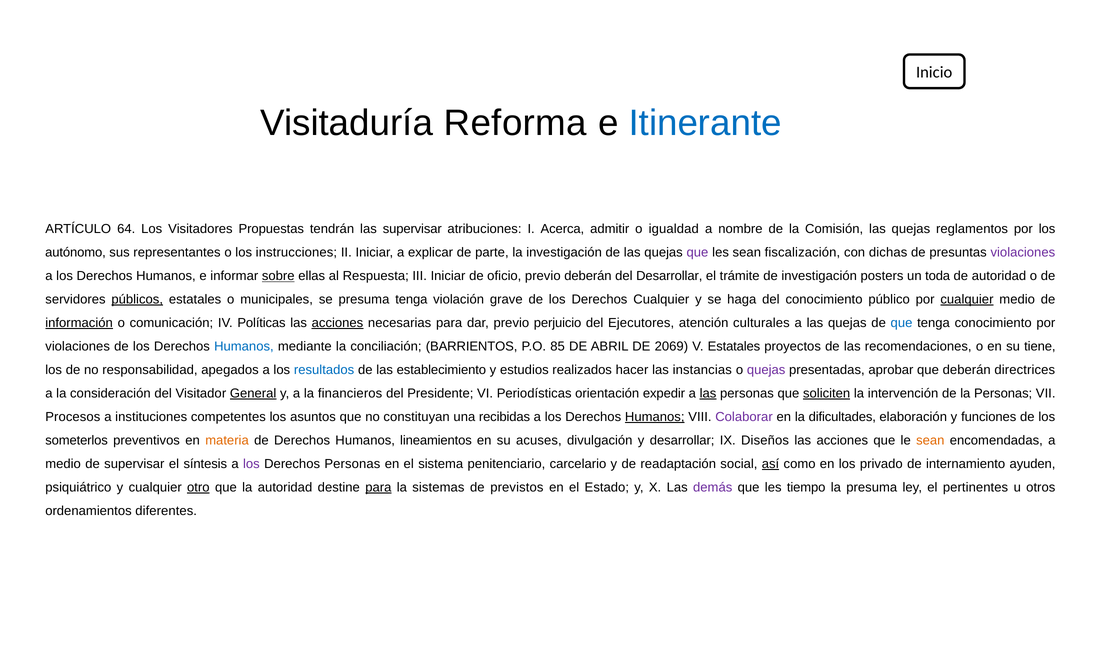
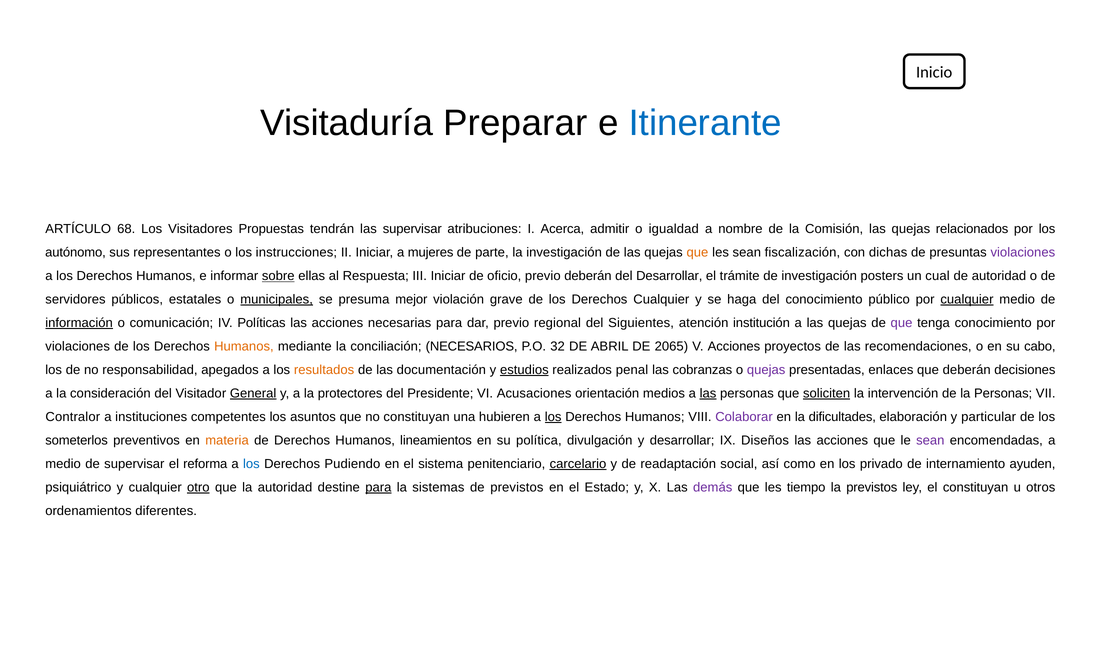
Reforma: Reforma -> Preparar (515, 123)
64: 64 -> 68 (126, 229)
reglamentos: reglamentos -> relacionados (972, 229)
explicar: explicar -> mujeres (431, 253)
que colour: purple -> orange (697, 253)
toda: toda -> cual (938, 276)
públicos underline: present -> none (137, 300)
municipales underline: none -> present (277, 300)
presuma tenga: tenga -> mejor (411, 300)
acciones underline: present -> none (337, 323)
perjuicio: perjuicio -> regional (557, 323)
Ejecutores: Ejecutores -> Siguientes (641, 323)
culturales: culturales -> institución (761, 323)
que colour: blue -> purple (902, 323)
Humanos colour: blue -> orange (244, 347)
BARRIENTOS: BARRIENTOS -> NECESARIOS (472, 347)
85: 85 -> 32 (558, 347)
2069: 2069 -> 2065 (671, 347)
V Estatales: Estatales -> Acciones (734, 347)
tiene: tiene -> cabo (1040, 347)
resultados colour: blue -> orange (324, 370)
establecimiento: establecimiento -> documentación (441, 370)
estudios underline: none -> present (524, 370)
hacer: hacer -> penal (632, 370)
instancias: instancias -> cobranzas (702, 370)
aprobar: aprobar -> enlaces (891, 370)
directrices: directrices -> decisiones (1025, 370)
financieros: financieros -> protectores (350, 394)
Periodísticas: Periodísticas -> Acusaciones (534, 394)
expedir: expedir -> medios (664, 394)
Procesos: Procesos -> Contralor (73, 417)
recibidas: recibidas -> hubieren (504, 417)
los underline: none -> present (553, 417)
Humanos underline: present -> none (655, 417)
funciones: funciones -> particular (989, 417)
acuses: acuses -> política (539, 441)
sean colour: orange -> purple (930, 441)
síntesis: síntesis -> reforma (205, 464)
los colour: purple -> blue (251, 464)
Derechos Personas: Personas -> Pudiendo (352, 464)
carcelario underline: none -> present (578, 464)
así underline: present -> none (771, 464)
la presuma: presuma -> previstos (872, 488)
el pertinentes: pertinentes -> constituyan (976, 488)
